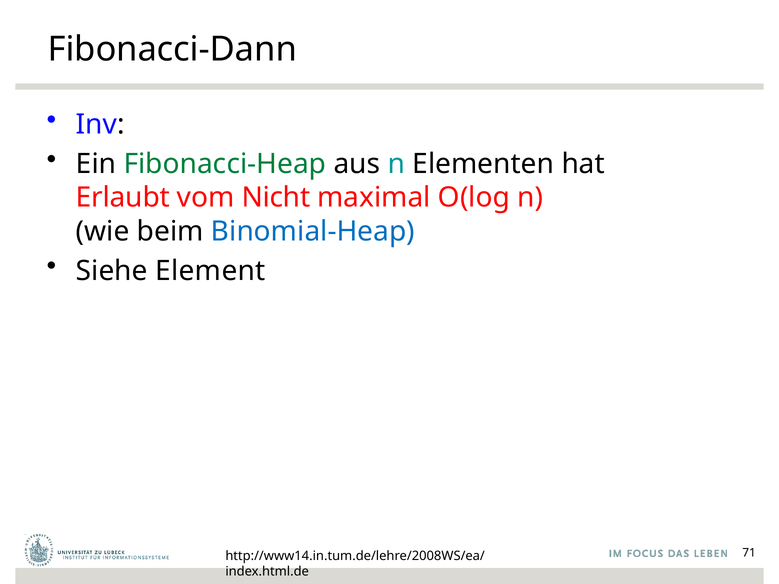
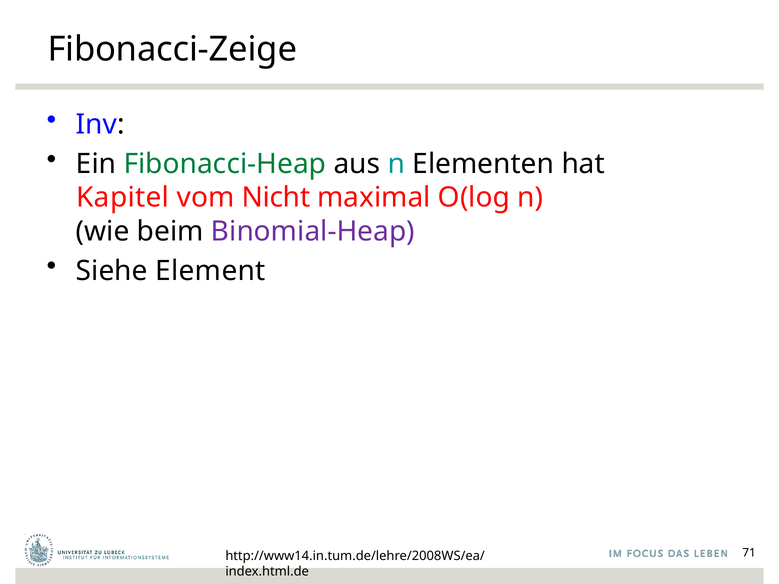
Fibonacci-Dann: Fibonacci-Dann -> Fibonacci-Zeige (172, 49)
Erlaubt: Erlaubt -> Kapitel (123, 198)
Binomial-Heap colour: blue -> purple (313, 232)
